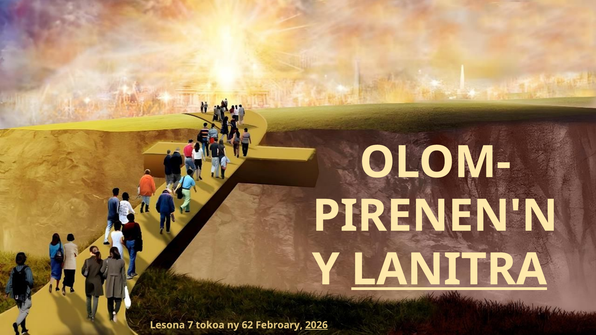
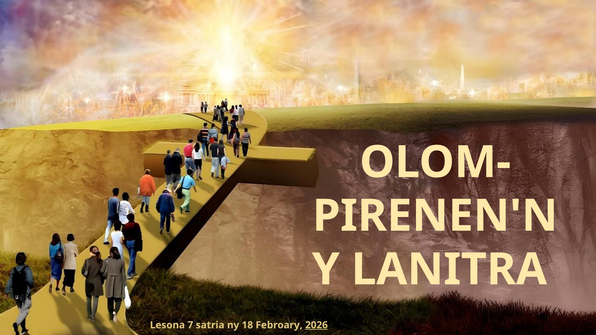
LANITRA underline: present -> none (449, 270)
tokoa: tokoa -> satria (210, 325)
62: 62 -> 18 (247, 325)
